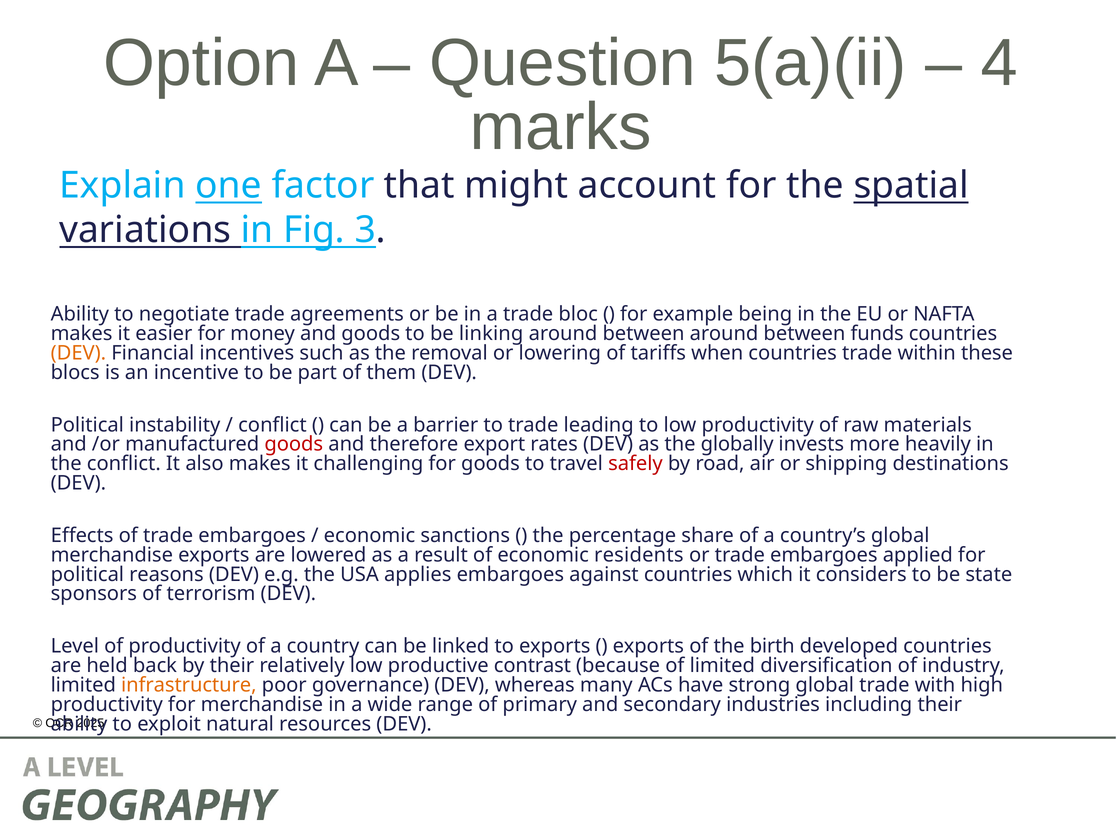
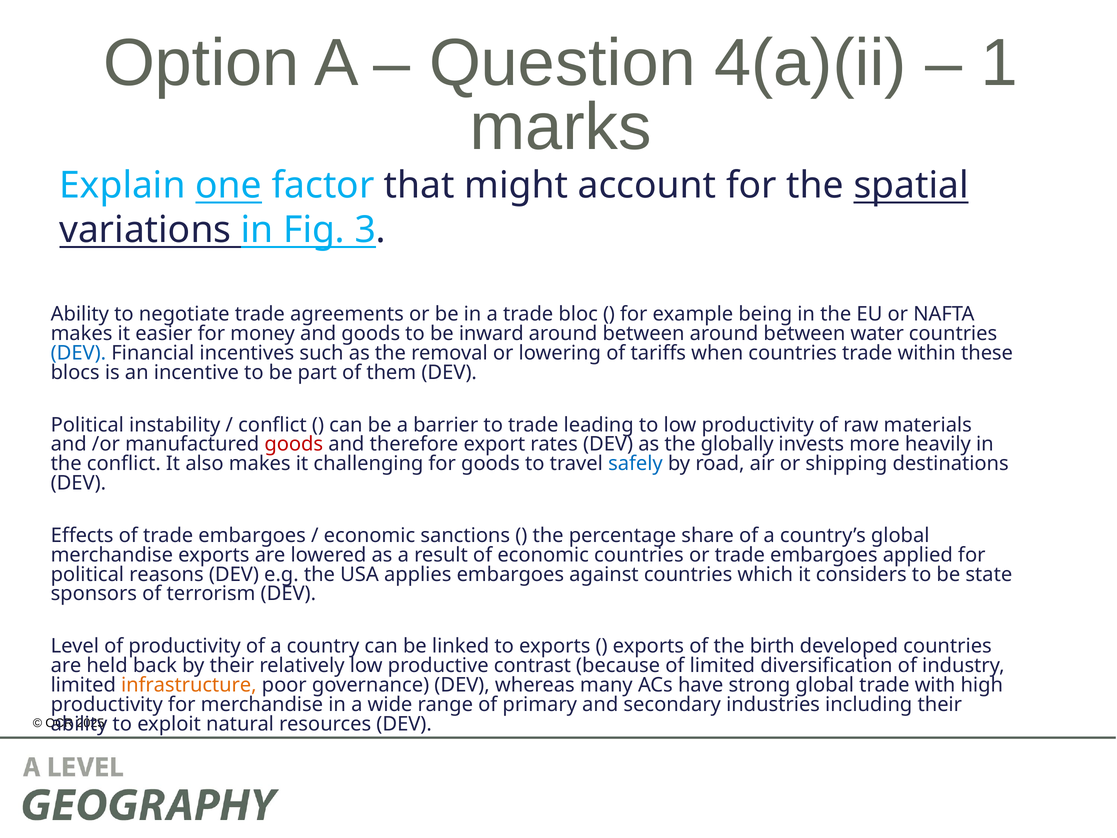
5(a)(ii: 5(a)(ii -> 4(a)(ii (810, 63)
4: 4 -> 1 (999, 63)
linking: linking -> inward (491, 333)
funds: funds -> water (877, 333)
DEV colour: orange -> blue (78, 353)
safely colour: red -> blue (635, 464)
economic residents: residents -> countries (639, 555)
